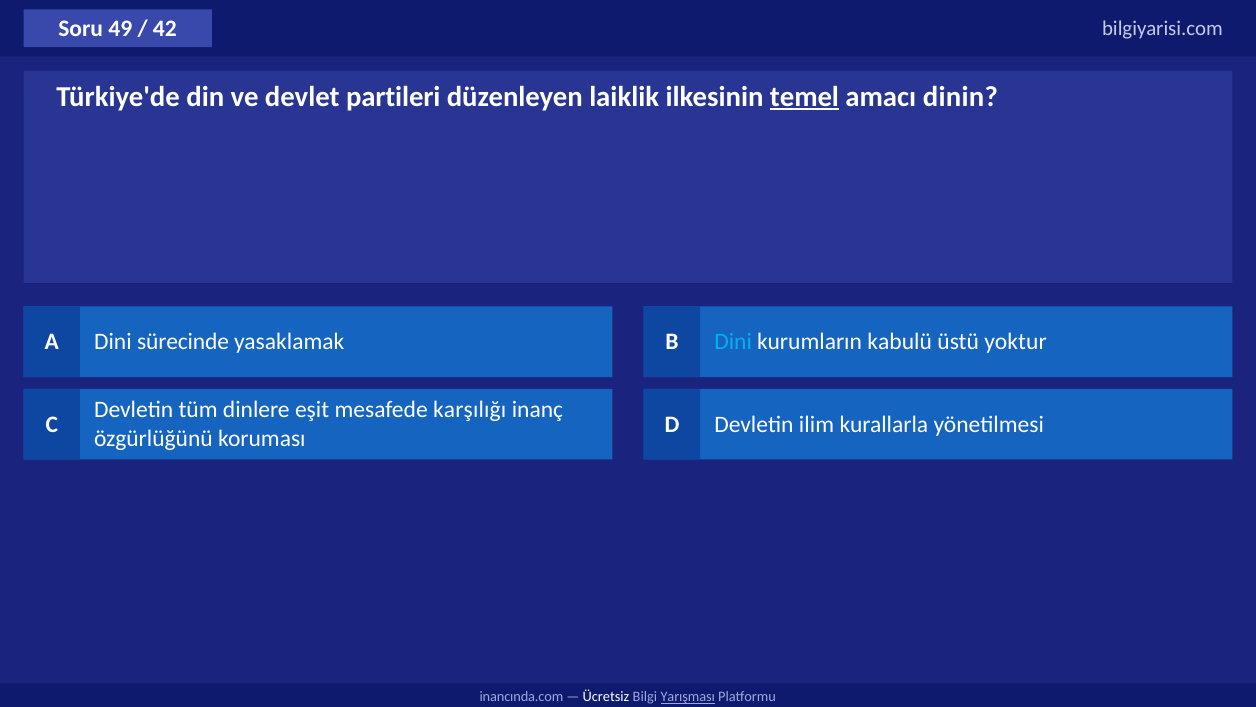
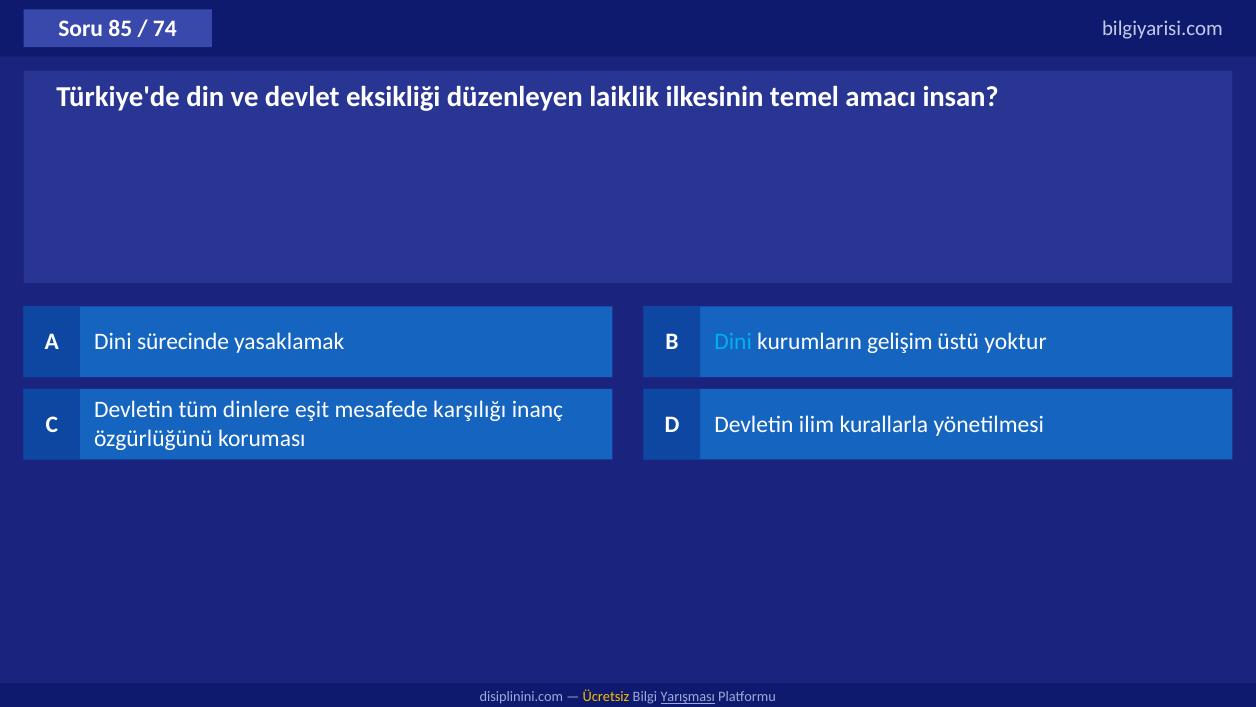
49: 49 -> 85 (120, 29)
42: 42 -> 74 (165, 29)
partileri: partileri -> eksikliği (393, 97)
temel underline: present -> none (804, 97)
dinin: dinin -> insan (961, 97)
kabulü: kabulü -> gelişim (900, 342)
inancında.com: inancında.com -> disiplinini.com (521, 697)
Ücretsiz colour: white -> yellow (606, 697)
